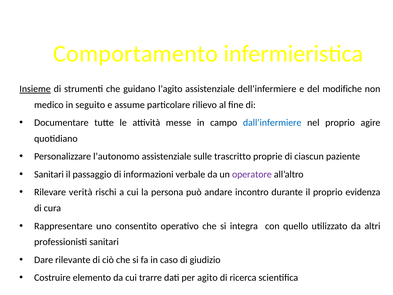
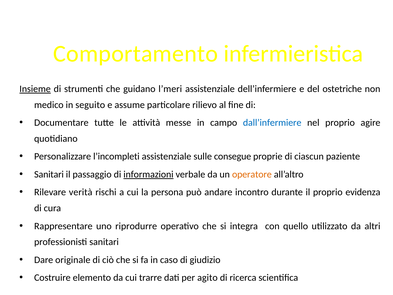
l’agito: l’agito -> l’meri (170, 89)
modifiche: modifiche -> ostetriche (342, 89)
l’autonomo: l’autonomo -> l’incompleti (116, 156)
trascritto: trascritto -> consegue (233, 156)
informazioni underline: none -> present (148, 174)
operatore colour: purple -> orange (252, 174)
consentito: consentito -> riprodurre (136, 226)
rilevante: rilevante -> originale (73, 260)
